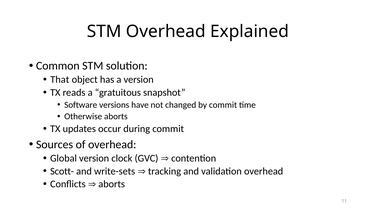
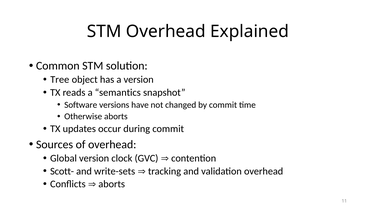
That: That -> Tree (60, 80)
gratuitous: gratuitous -> semantics (118, 93)
